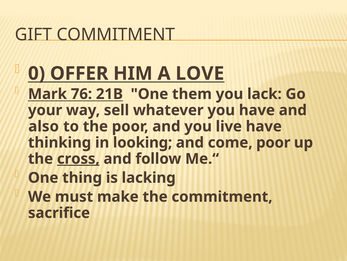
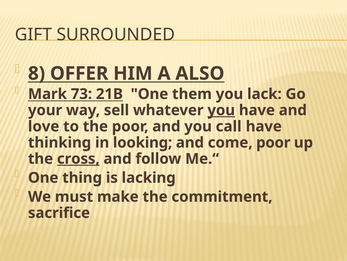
GIFT COMMITMENT: COMMITMENT -> SURROUNDED (116, 34)
0: 0 -> 8 (37, 73)
LOVE: LOVE -> ALSO (200, 73)
76: 76 -> 73 (81, 94)
you underline: none -> present (221, 110)
also: also -> love (44, 126)
live: live -> call (229, 126)
